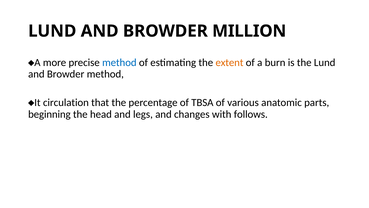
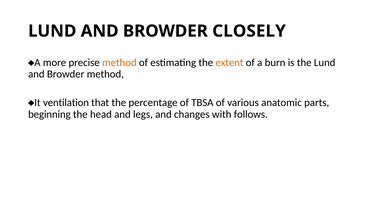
MILLION: MILLION -> CLOSELY (249, 31)
method colour: blue -> orange (119, 62)
circulation: circulation -> ventilation (66, 102)
